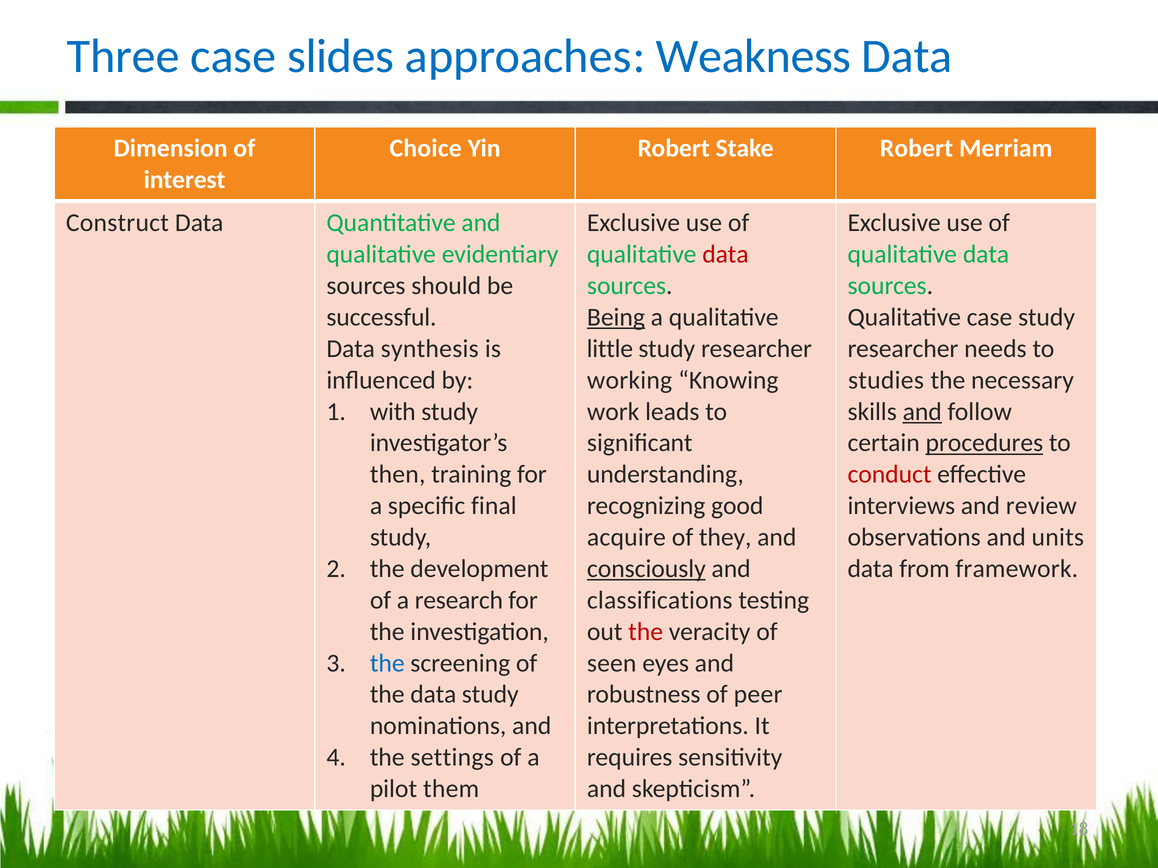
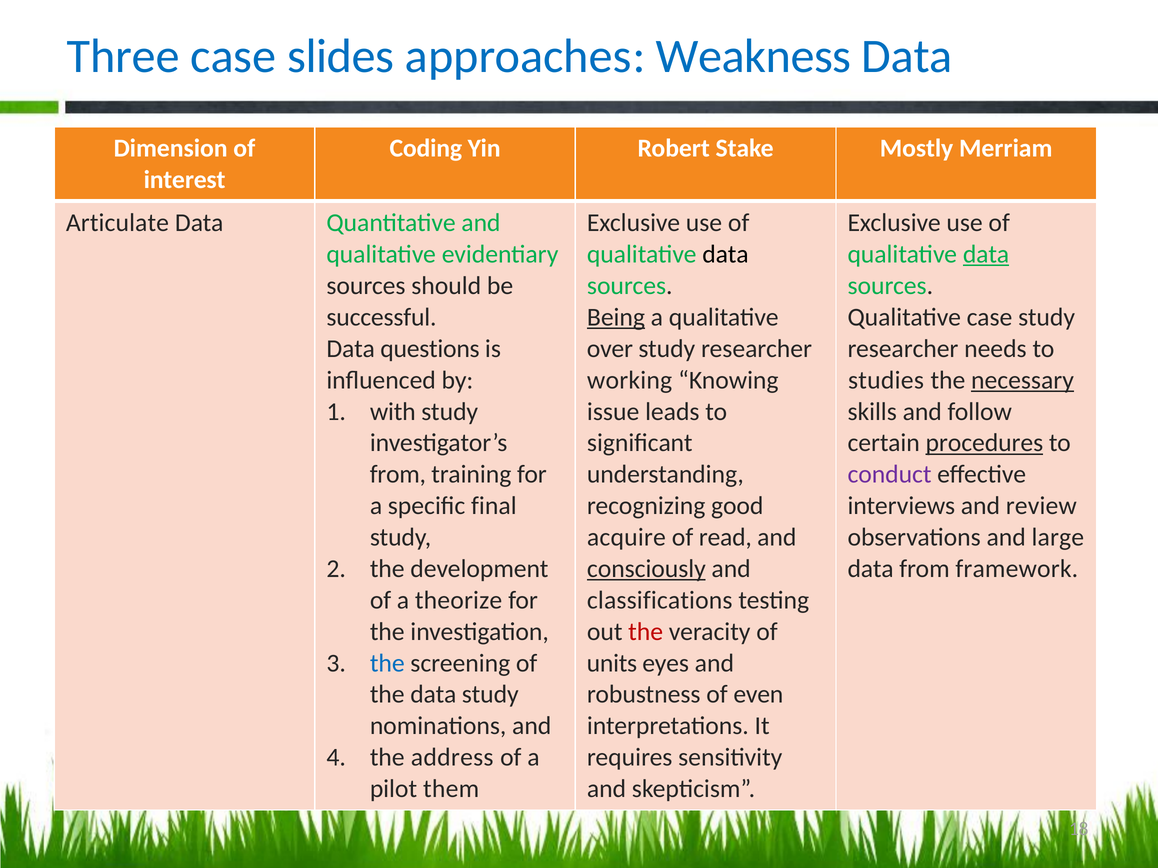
Choice: Choice -> Coding (426, 148)
Stake Robert: Robert -> Mostly (917, 148)
Construct: Construct -> Articulate (117, 223)
data colour: red -> black (725, 254)
data underline: none -> present (986, 254)
synthesis: synthesis -> questions (430, 349)
little: little -> over (610, 349)
necessary underline: none -> present (1022, 380)
work: work -> issue (613, 412)
and underline: present -> none (922, 412)
then: then -> from (398, 475)
conduct colour: red -> purple (890, 475)
they: they -> read (725, 538)
units: units -> large (1058, 538)
research: research -> theorize (459, 601)
seen: seen -> units (612, 663)
peer: peer -> even (758, 695)
settings: settings -> address (452, 758)
